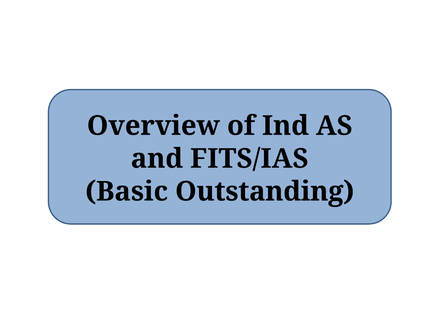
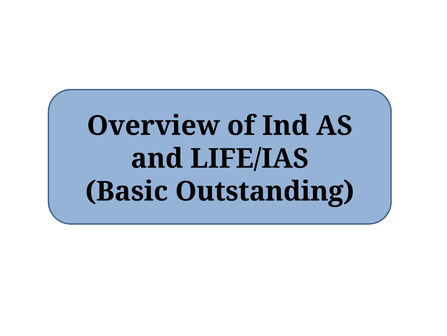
FITS/IAS: FITS/IAS -> LIFE/IAS (249, 158)
